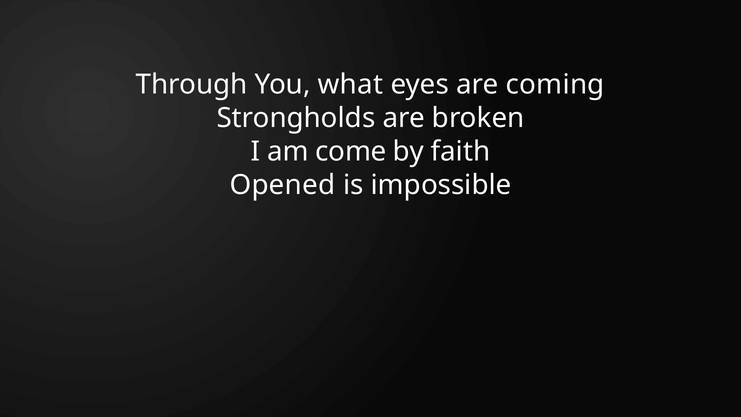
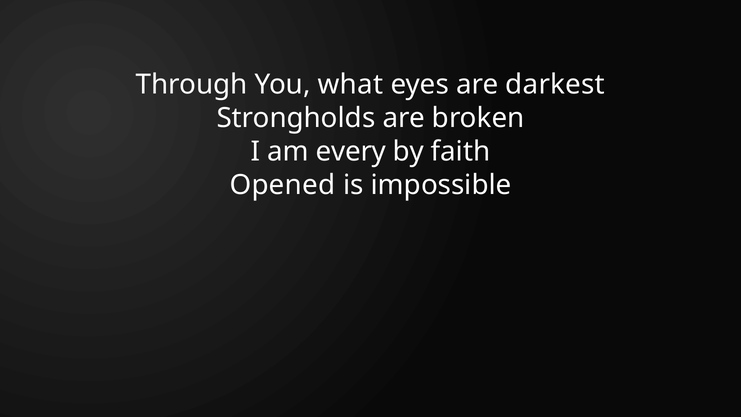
coming: coming -> darkest (555, 85)
come: come -> every (351, 152)
